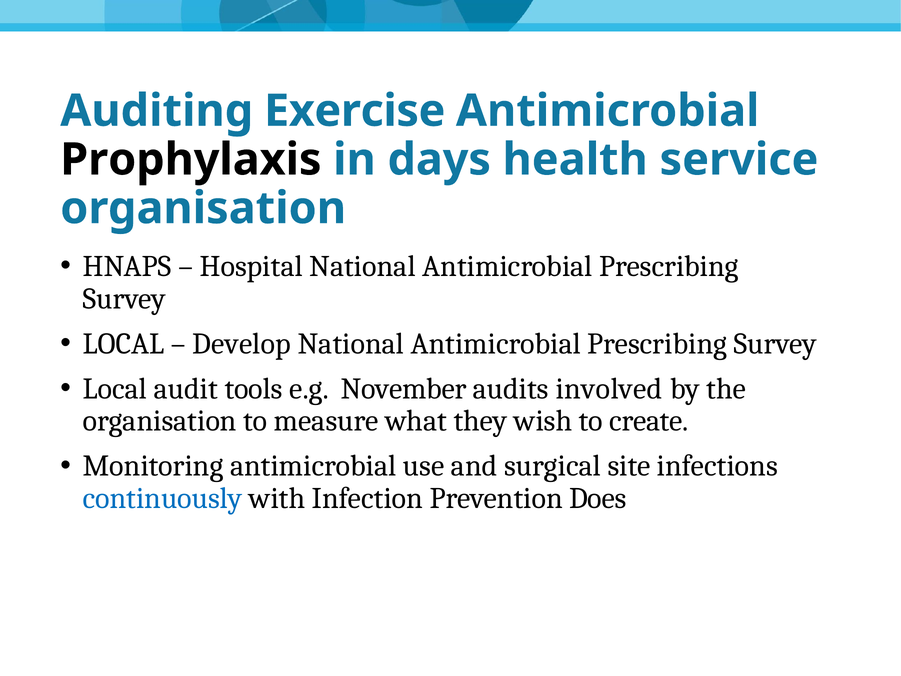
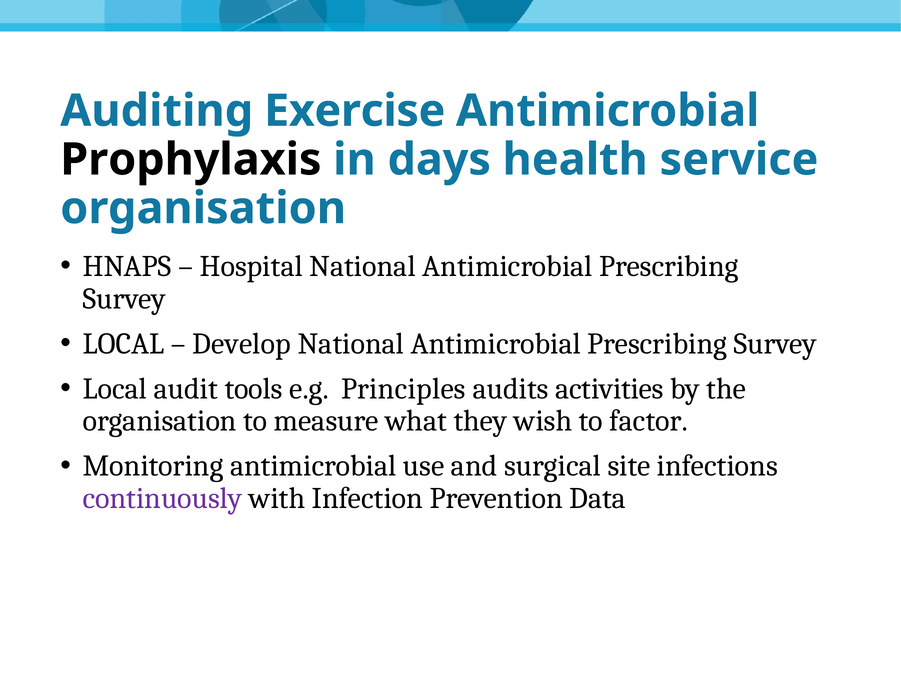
November: November -> Principles (403, 388)
involved: involved -> activities (609, 388)
create: create -> factor (649, 421)
continuously colour: blue -> purple (163, 498)
Does: Does -> Data (598, 498)
